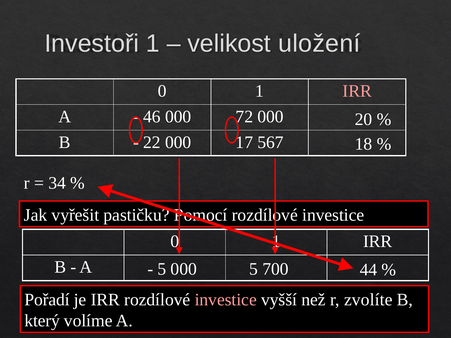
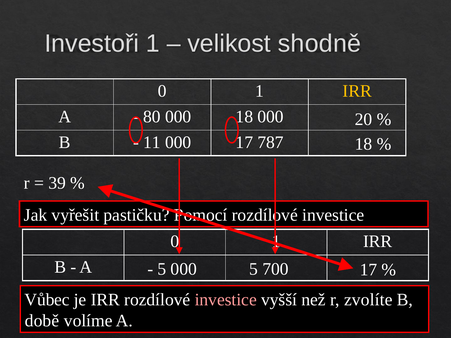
uložení: uložení -> shodně (319, 44)
IRR colour: pink -> yellow (357, 91)
46: 46 -> 80 (152, 117)
000 72: 72 -> 18 (244, 117)
22: 22 -> 11 (152, 142)
567: 567 -> 787 (271, 142)
34: 34 -> 39 (57, 183)
44: 44 -> 17 (368, 270)
Pořadí: Pořadí -> Vůbec (47, 300)
který: který -> době (42, 321)
